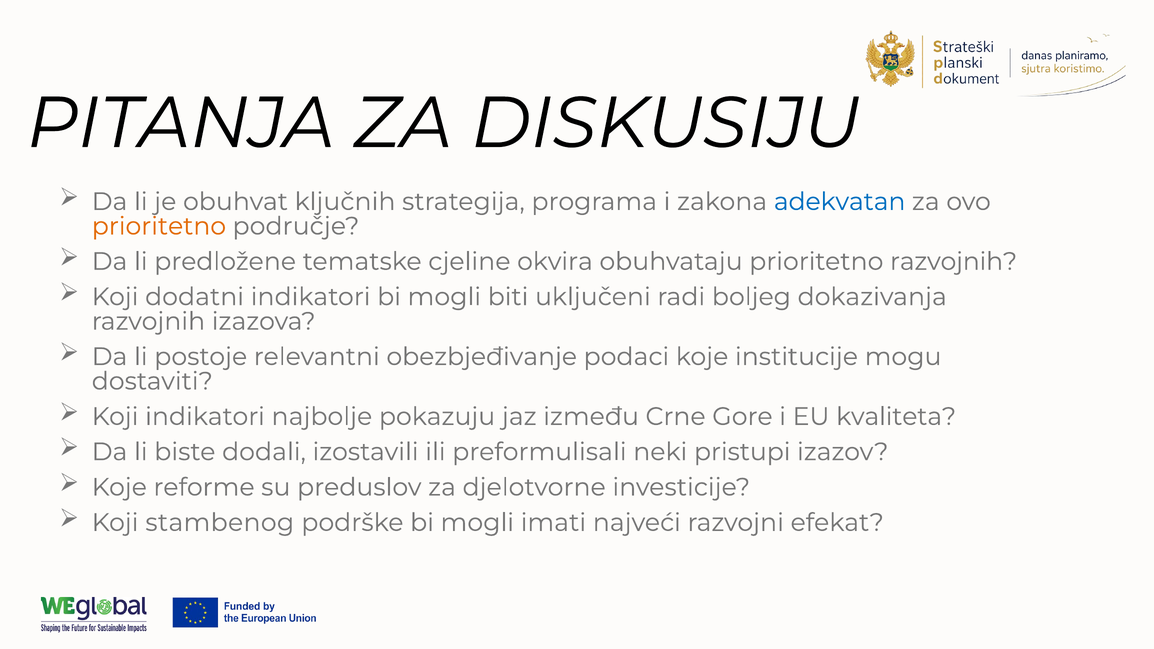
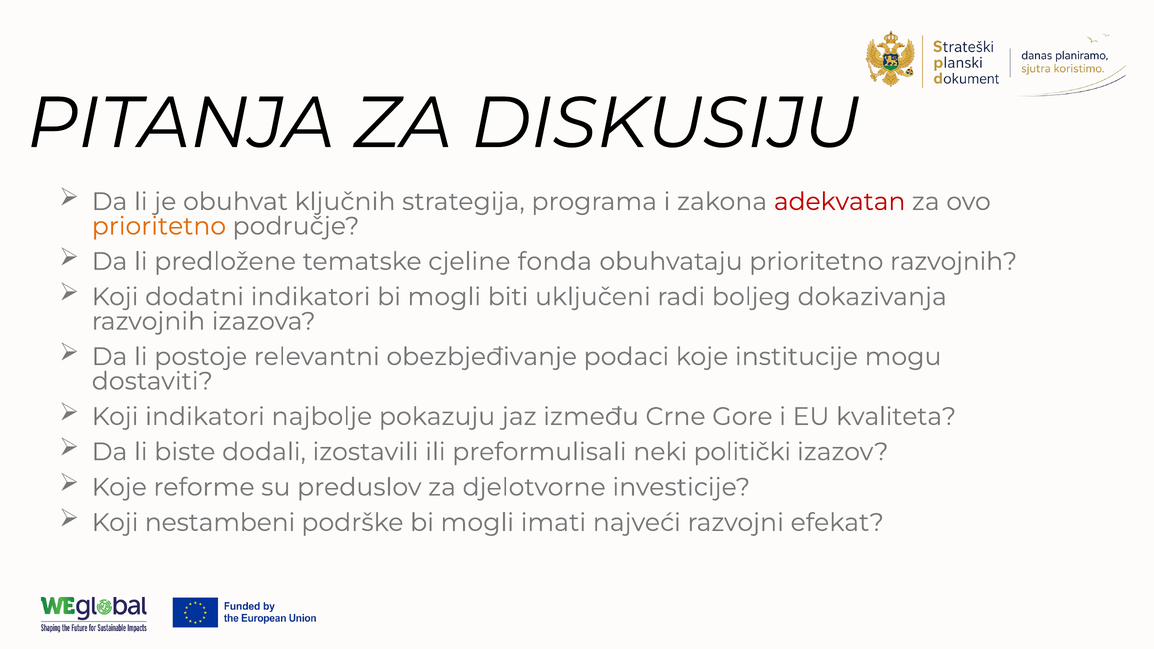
adekvatan colour: blue -> red (840, 202)
okvira: okvira -> fonda (555, 262)
pristupi: pristupi -> politički (742, 452)
stambenog: stambenog -> nestambeni (220, 523)
